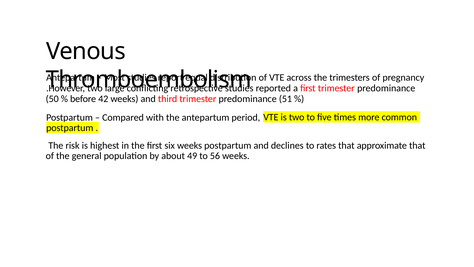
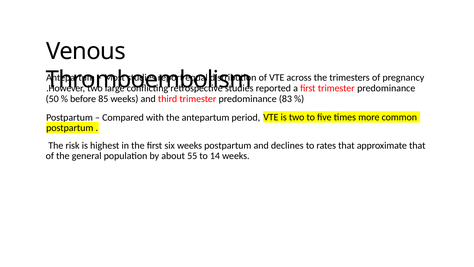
42: 42 -> 85 (103, 99)
51: 51 -> 83 (285, 99)
49: 49 -> 55 (192, 156)
56: 56 -> 14 (215, 156)
